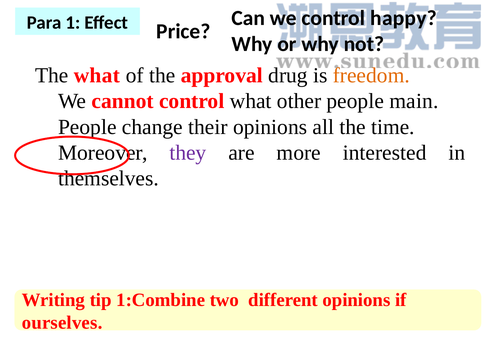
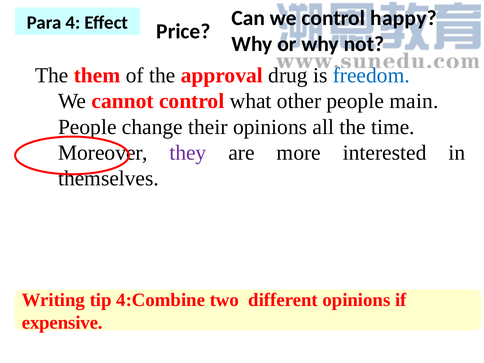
1: 1 -> 4 (73, 23)
The what: what -> them (97, 75)
freedom colour: orange -> blue (371, 75)
1:Combine: 1:Combine -> 4:Combine (161, 300)
ourselves: ourselves -> expensive (62, 323)
